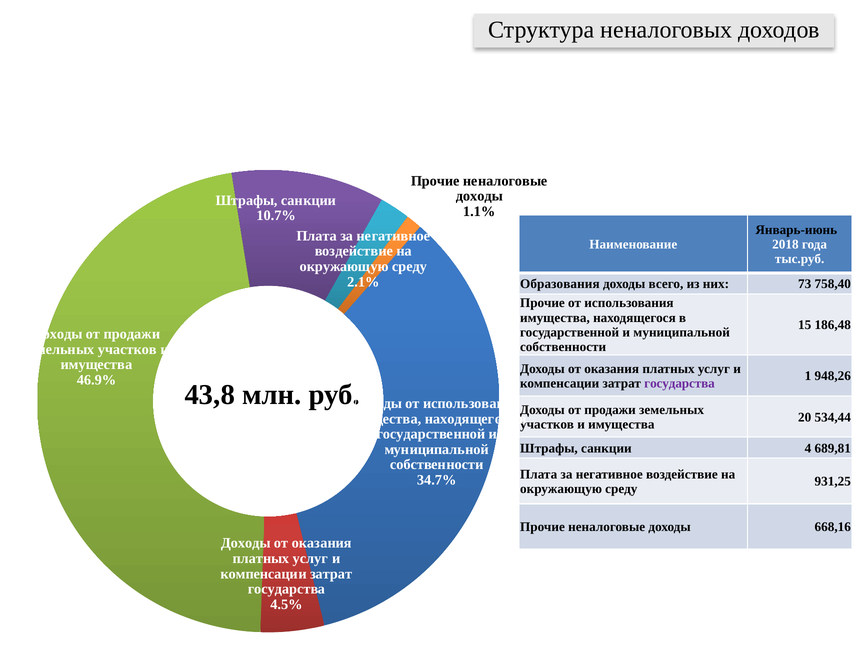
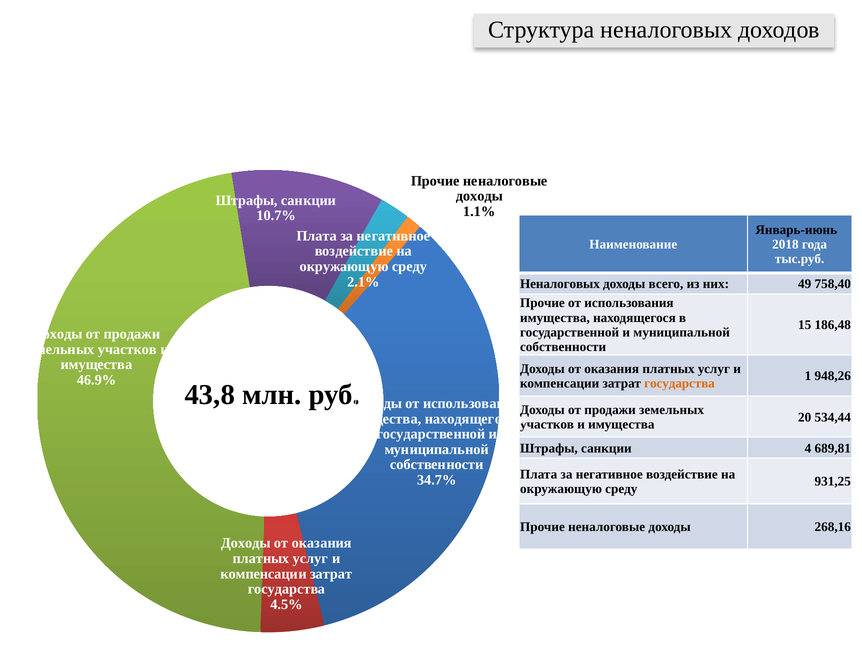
Образования: Образования -> Неналоговых (560, 284)
73: 73 -> 49 (805, 284)
государства colour: purple -> orange (680, 383)
668,16: 668,16 -> 268,16 (833, 527)
